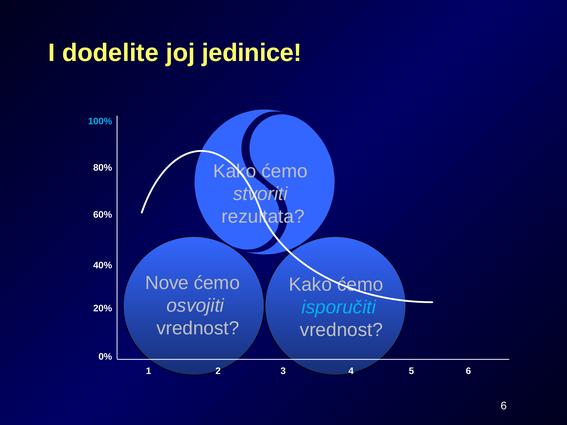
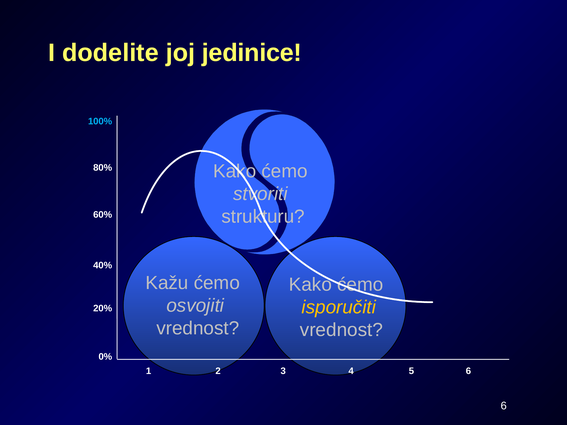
rezultata: rezultata -> strukturu (263, 217)
Nove: Nove -> Kažu (167, 283)
isporučiti colour: light blue -> yellow (339, 307)
